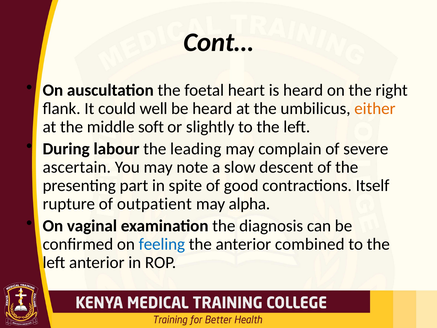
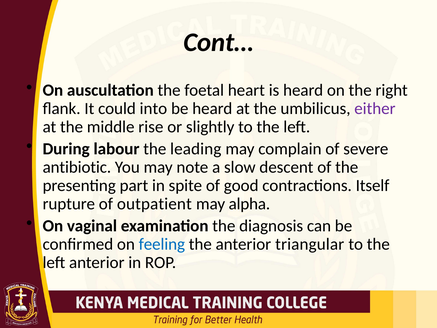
well: well -> into (153, 108)
either colour: orange -> purple (375, 108)
soft: soft -> rise (151, 127)
ascertain: ascertain -> antibiotic (77, 167)
combined: combined -> triangular (310, 244)
